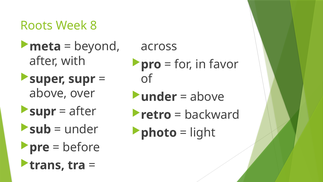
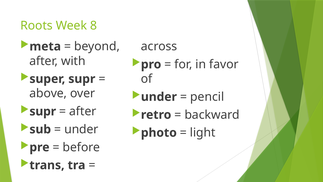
above: above -> pencil (207, 97)
